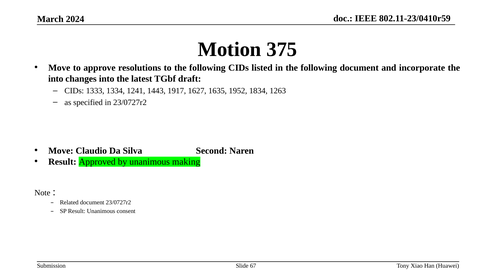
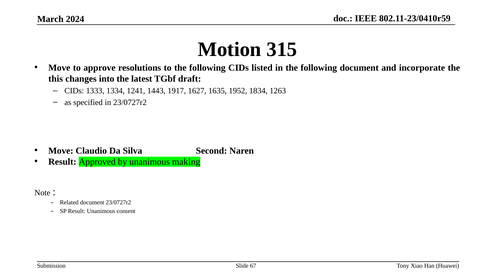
375: 375 -> 315 (282, 49)
into: into -> this (56, 79)
